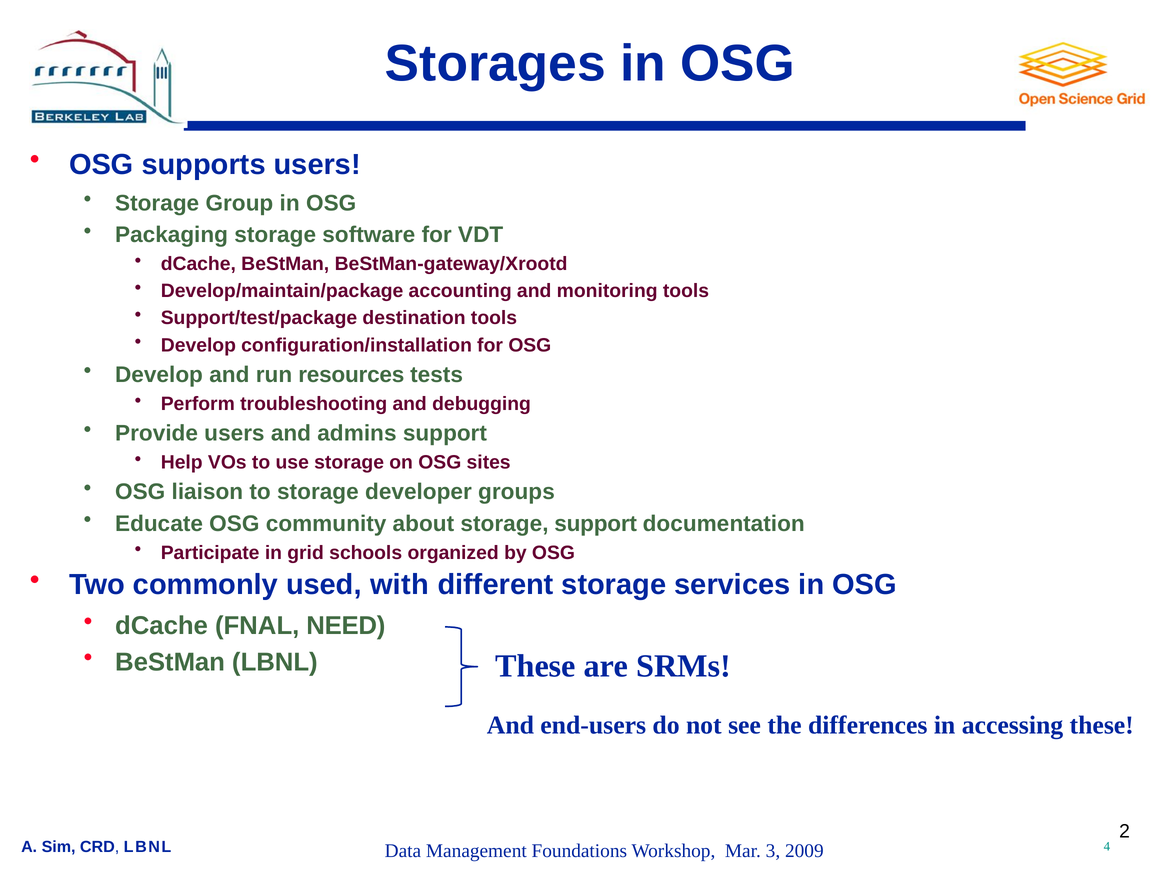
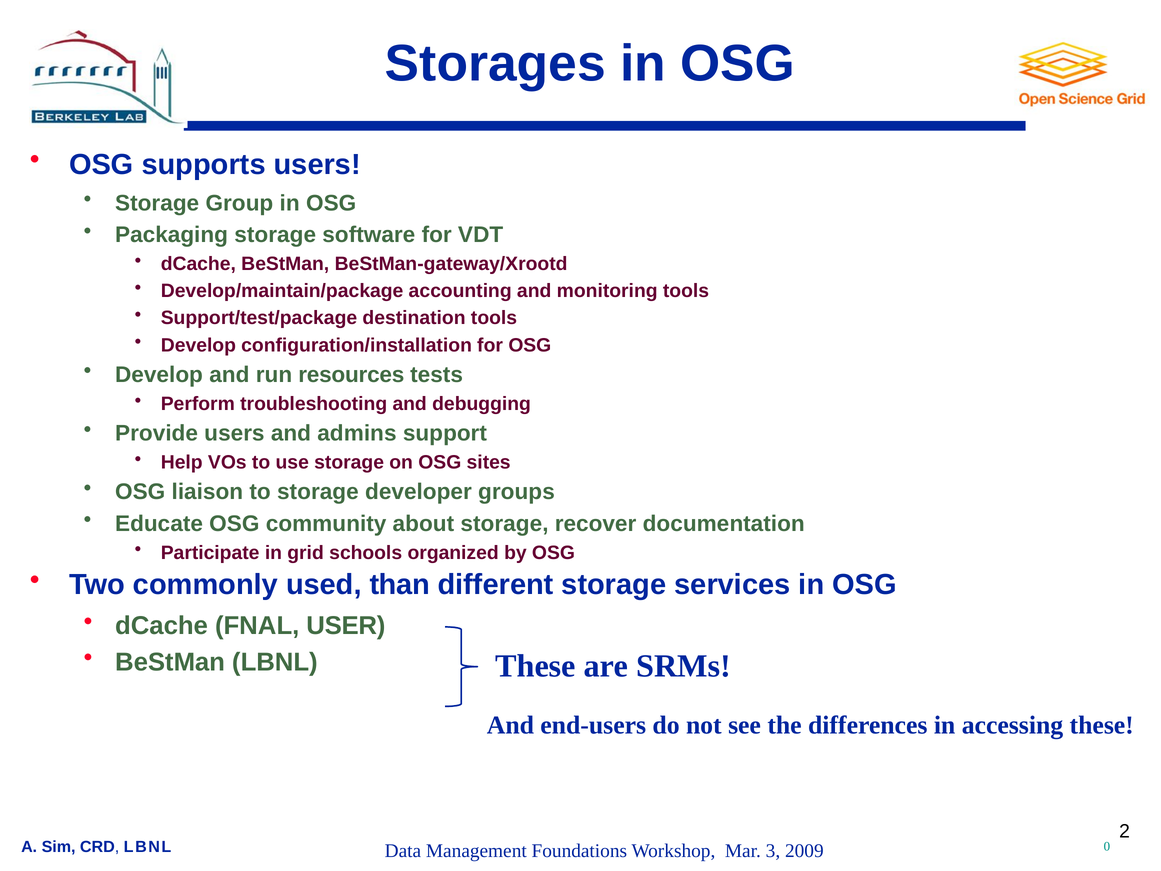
storage support: support -> recover (596, 523)
with: with -> than (400, 585)
NEED: NEED -> USER (346, 626)
4: 4 -> 0 (1107, 846)
